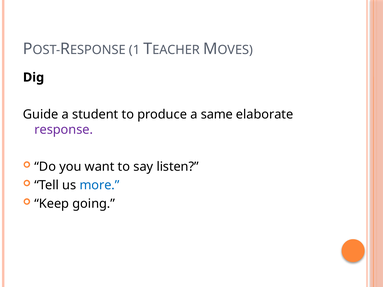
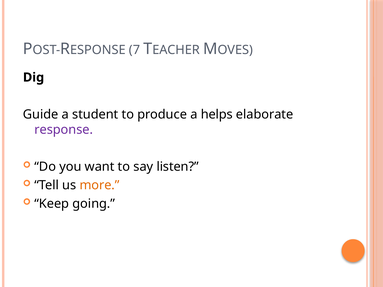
1: 1 -> 7 (135, 50)
same: same -> helps (217, 115)
more colour: blue -> orange (99, 185)
